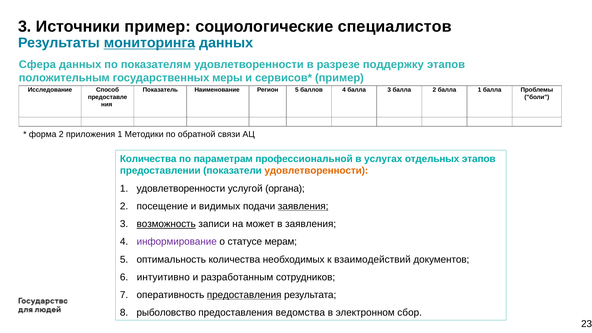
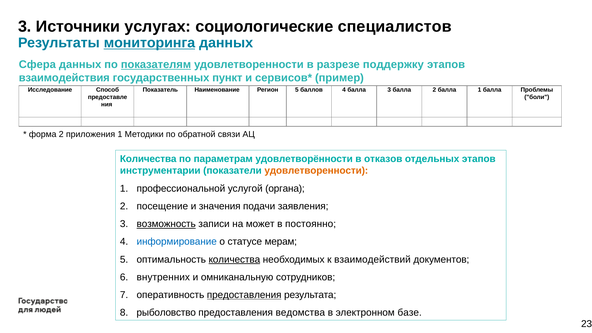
Источники пример: пример -> услугах (158, 26)
показателям underline: none -> present (156, 65)
положительным: положительным -> взаимодействия (64, 78)
меры: меры -> пункт (227, 78)
профессиональной: профессиональной -> удовлетворённости (304, 159)
услугах: услугах -> отказов (383, 159)
предоставлении: предоставлении -> инструментарии (160, 171)
1 удовлетворенности: удовлетворенности -> профессиональной (181, 188)
видимых: видимых -> значения (220, 206)
заявления underline: present -> none (303, 206)
в заявления: заявления -> постоянно (311, 224)
информирование colour: purple -> blue (177, 242)
количества underline: none -> present (234, 259)
интуитивно: интуитивно -> внутренних (163, 277)
разработанным: разработанным -> омниканальную (237, 277)
сбор: сбор -> базе (410, 313)
